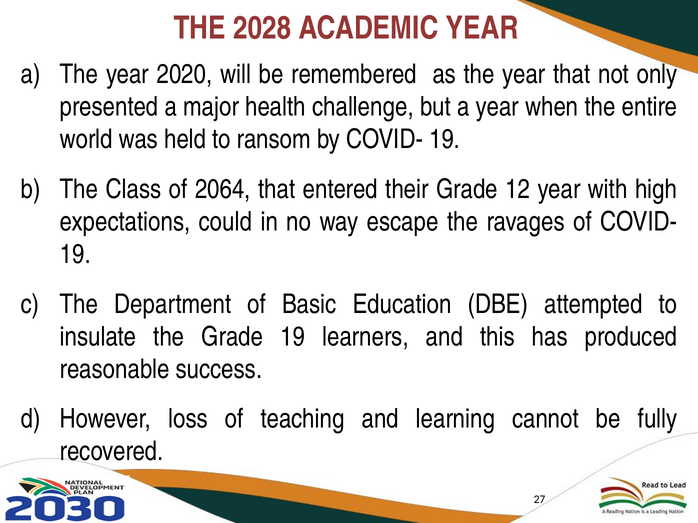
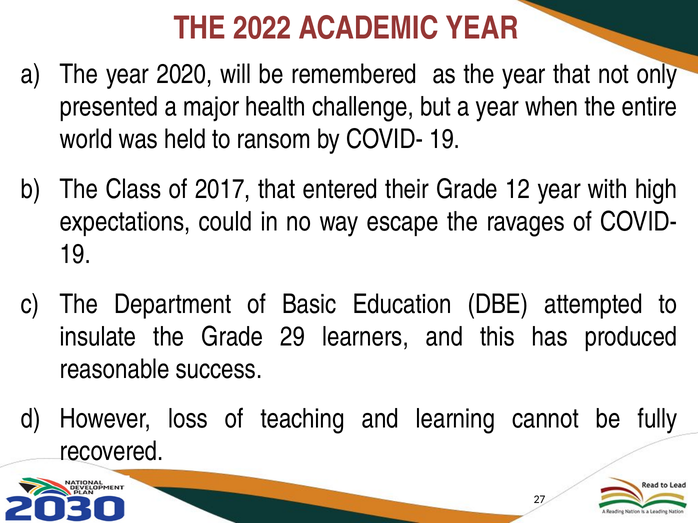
2028: 2028 -> 2022 (262, 28)
2064: 2064 -> 2017 (223, 189)
Grade 19: 19 -> 29 (293, 337)
